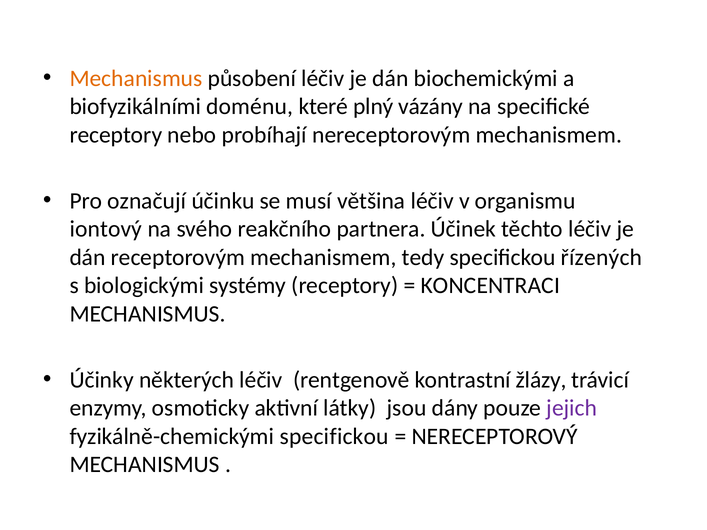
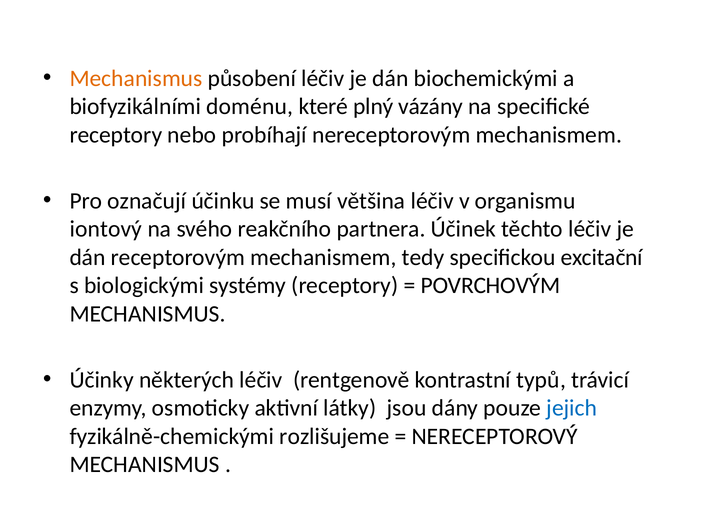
řízených: řízených -> excitační (602, 257)
KONCENTRACI: KONCENTRACI -> POVRCHOVÝM (490, 286)
žlázy: žlázy -> typů (541, 380)
jejich colour: purple -> blue (572, 408)
fyzikálně-chemickými specifickou: specifickou -> rozlišujeme (334, 437)
